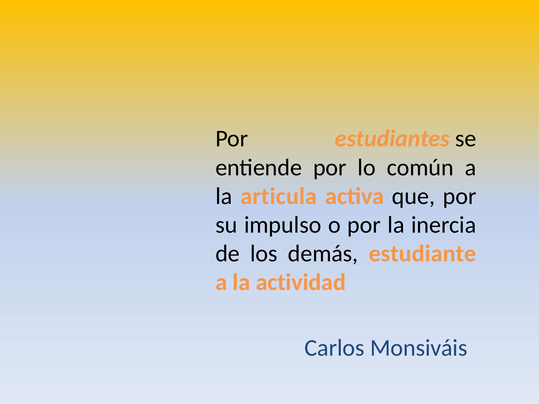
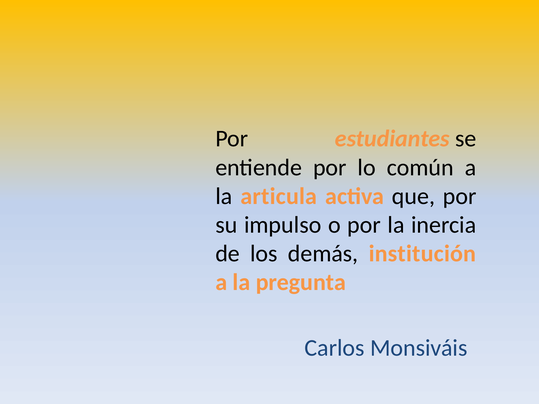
estudiante: estudiante -> institución (422, 254)
actividad: actividad -> pregunta (301, 283)
